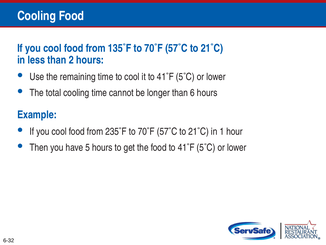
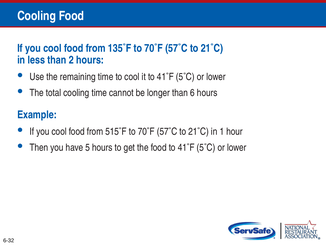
235˚F: 235˚F -> 515˚F (116, 131)
